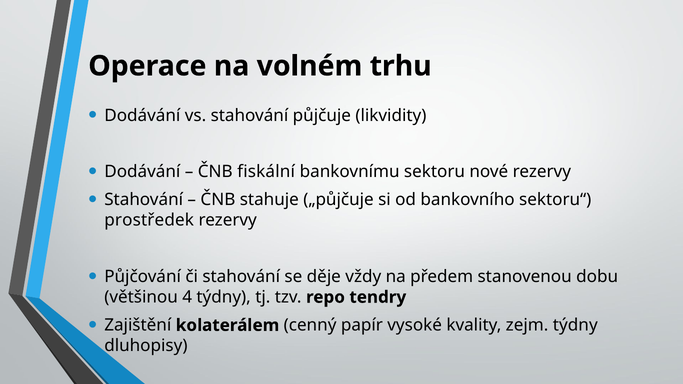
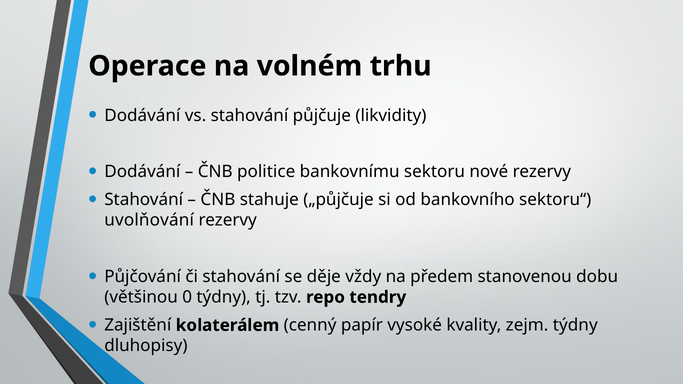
fiskální: fiskální -> politice (266, 172)
prostředek: prostředek -> uvolňování (149, 220)
4: 4 -> 0 (187, 297)
